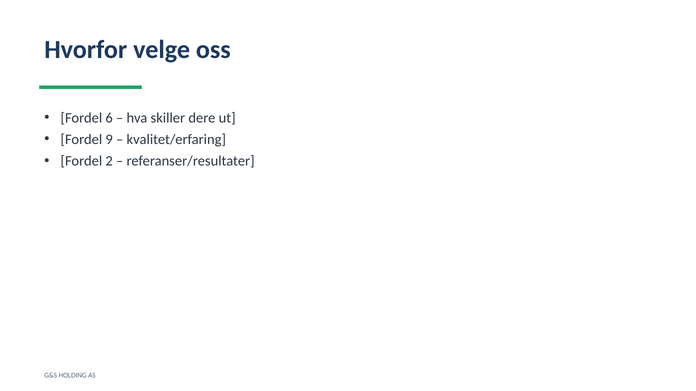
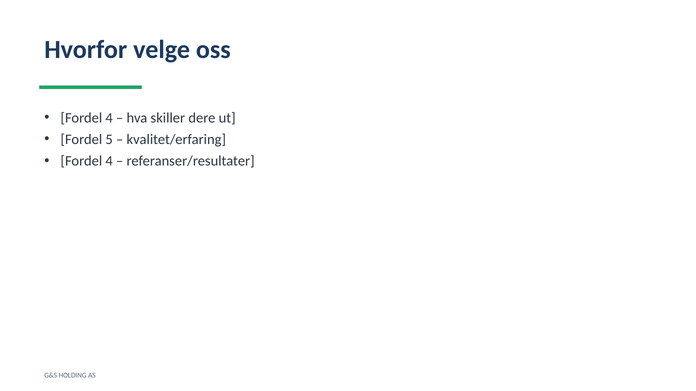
6: 6 -> 4 (109, 118)
9: 9 -> 5 (109, 140)
2: 2 -> 4 (109, 161)
